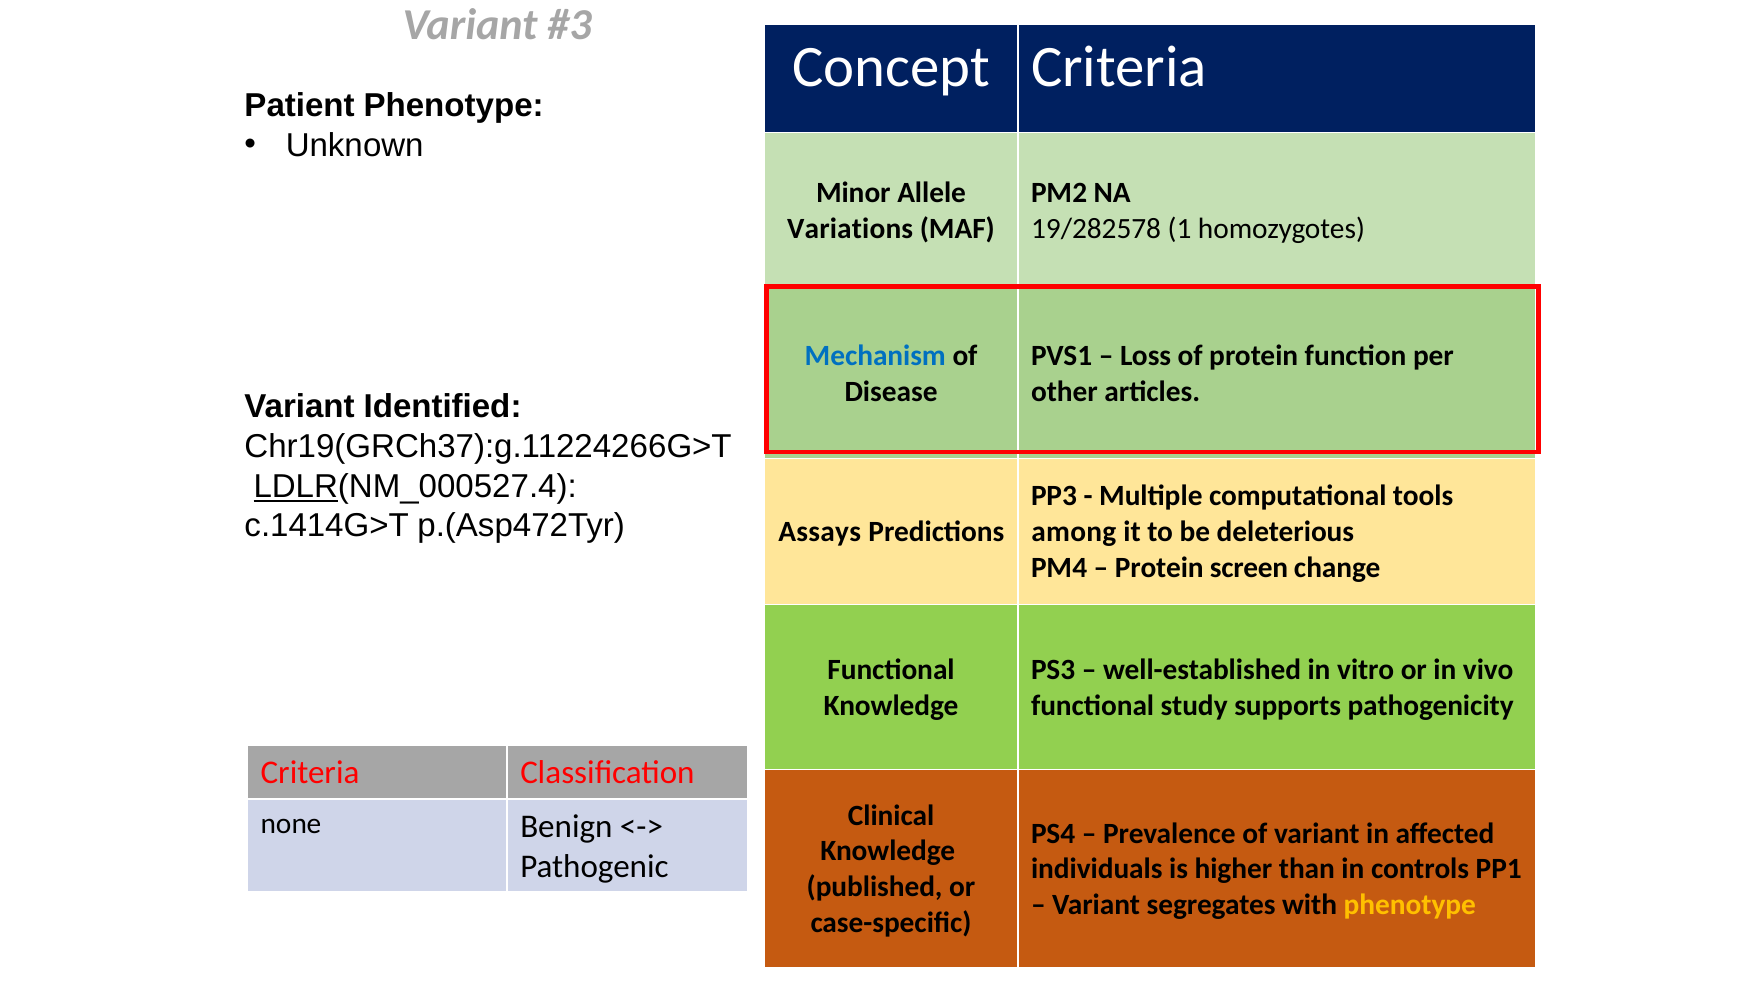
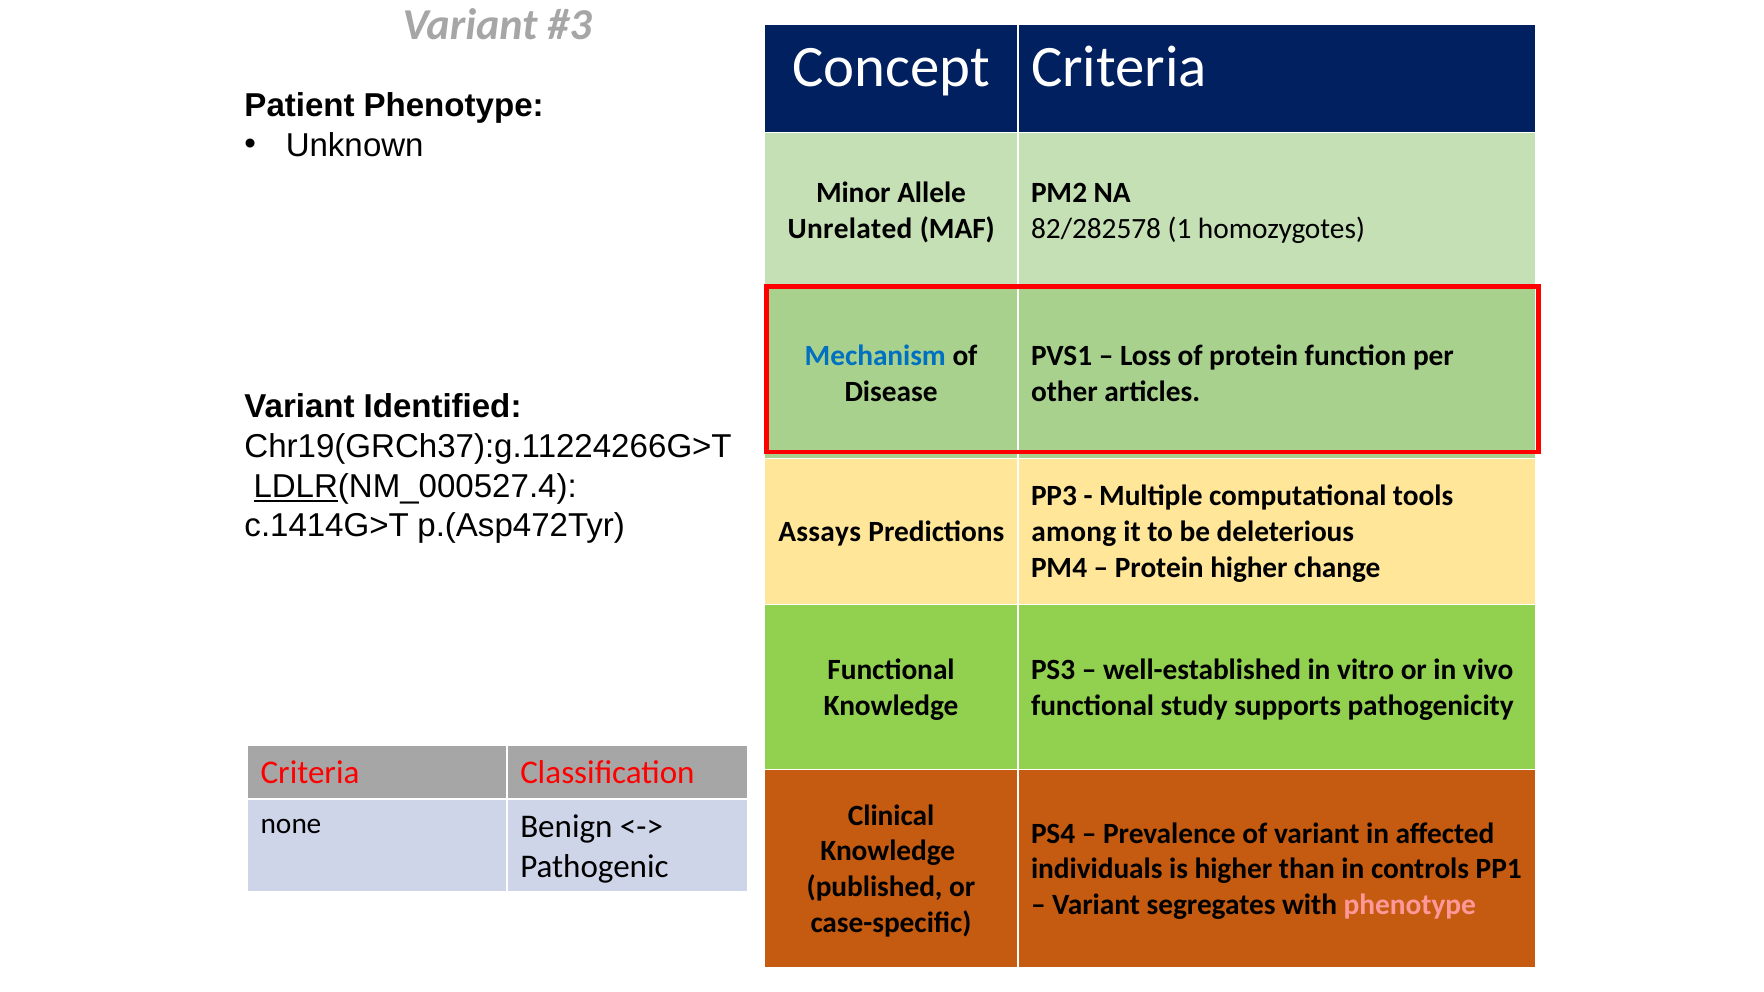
Variations: Variations -> Unrelated (850, 229)
19/282578: 19/282578 -> 82/282578 (1096, 229)
Protein screen: screen -> higher (1249, 568)
phenotype colour: yellow -> pink (1410, 905)
